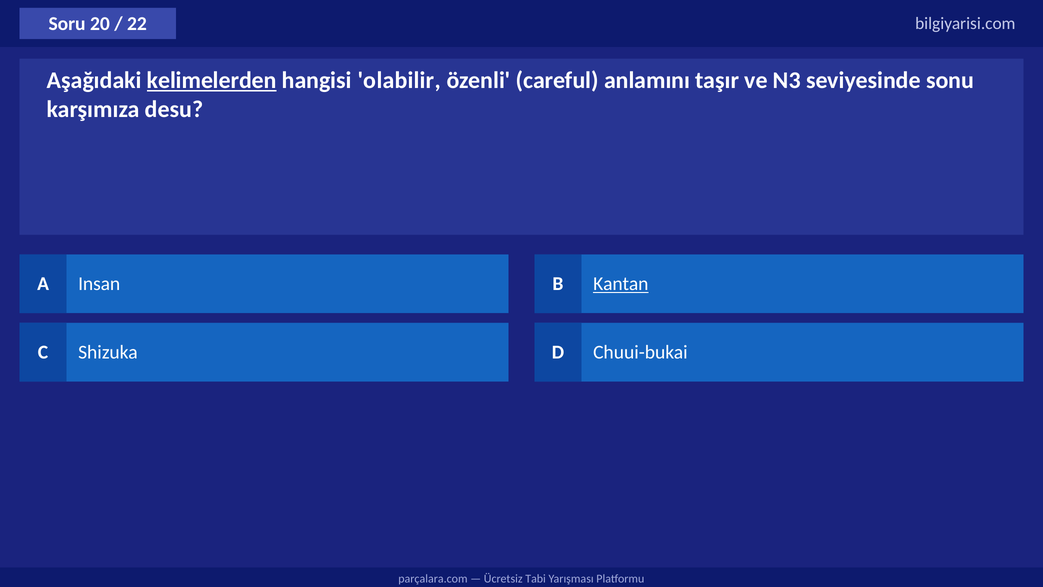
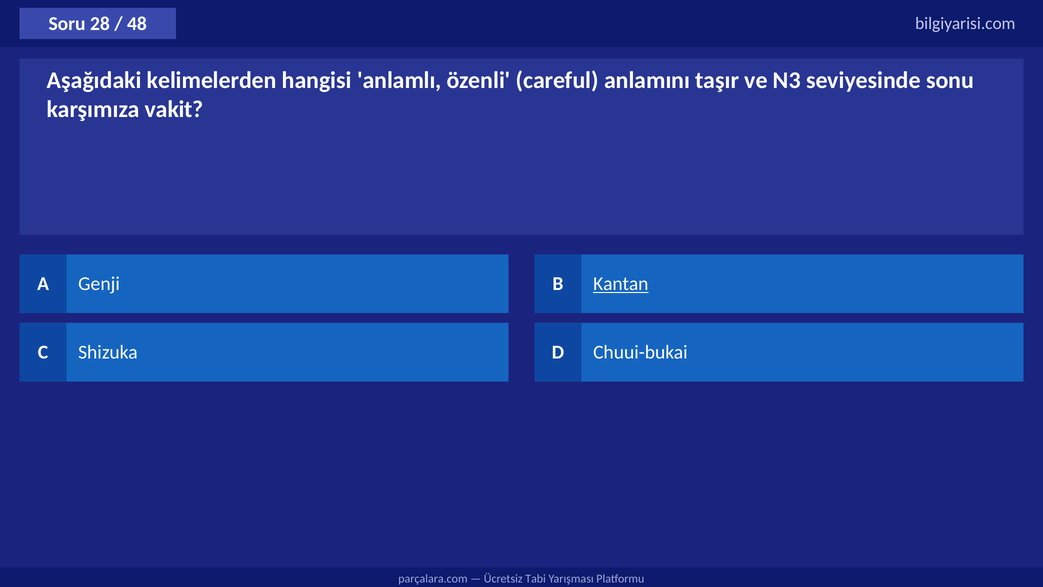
20: 20 -> 28 (100, 24)
22: 22 -> 48 (137, 24)
kelimelerden underline: present -> none (212, 80)
olabilir: olabilir -> anlamlı (399, 80)
desu: desu -> vakit (174, 109)
Insan: Insan -> Genji (99, 284)
